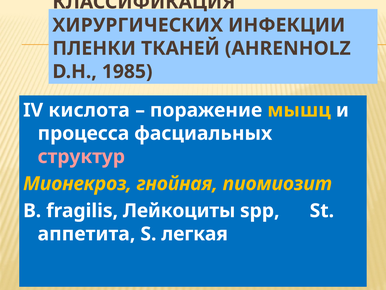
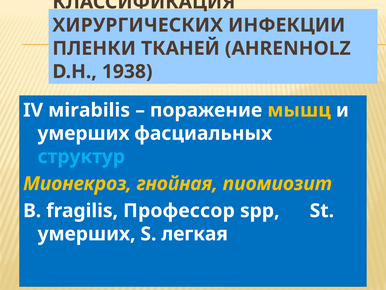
1985: 1985 -> 1938 (127, 71)
кислота: кислота -> мirabilis (89, 110)
процесса: процесса -> умерших (83, 133)
структур colour: pink -> light blue (81, 156)
Лейкоциты: Лейкоциты -> Профессор (179, 210)
аппетита: аппетита -> умерших (87, 234)
